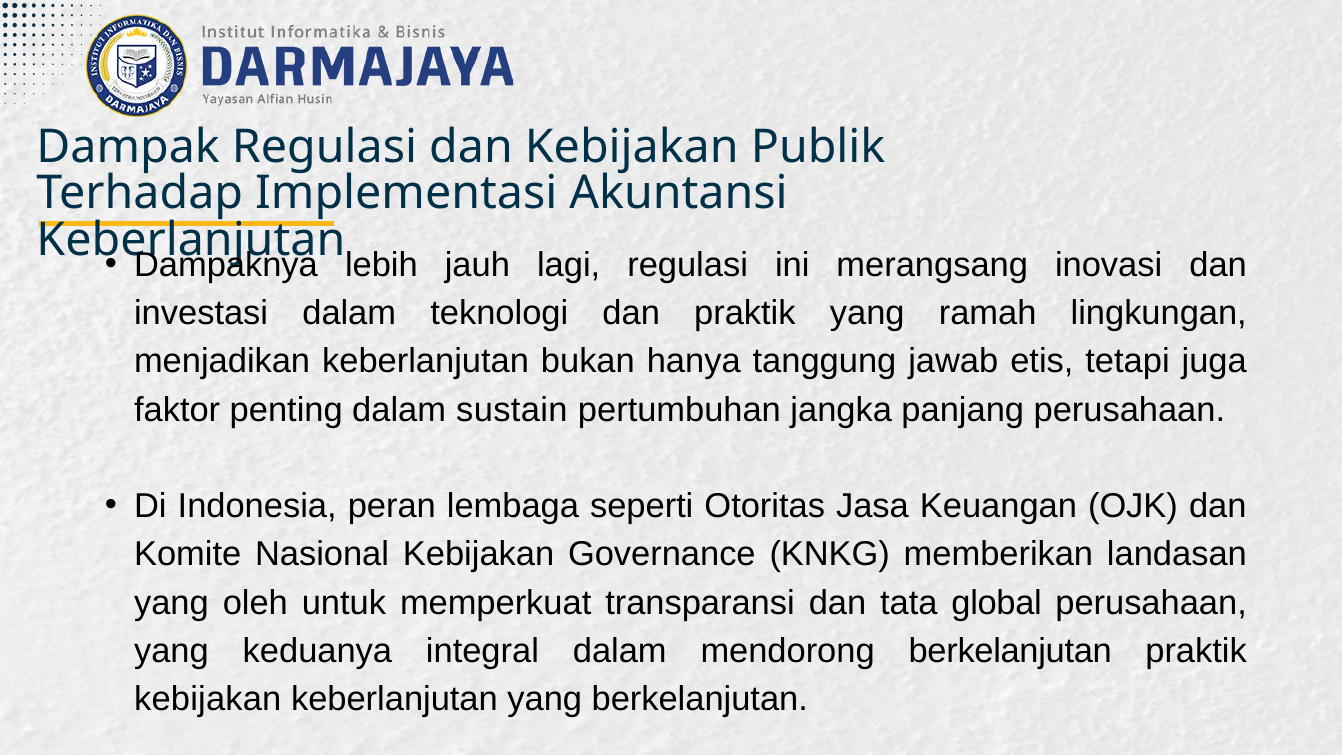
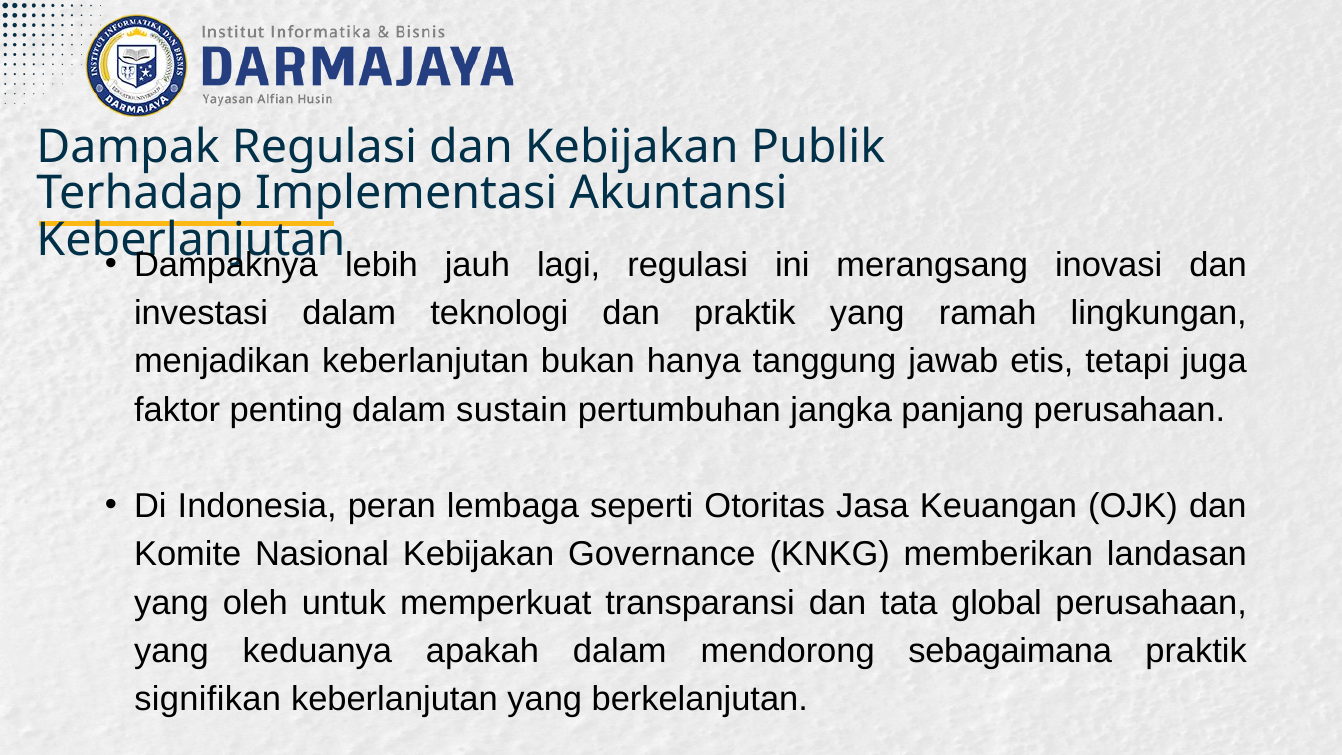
integral: integral -> apakah (482, 651)
mendorong berkelanjutan: berkelanjutan -> sebagaimana (1010, 651)
kebijakan: kebijakan -> signifikan (208, 699)
